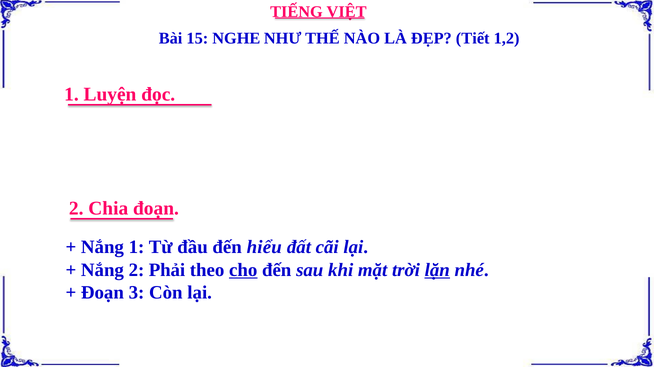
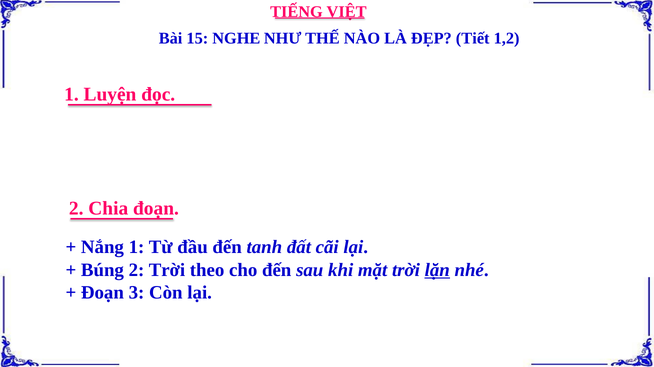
hiểu: hiểu -> tanh (264, 247)
Nắng: Nắng -> Búng (102, 270)
2 Phải: Phải -> Trời (167, 270)
cho underline: present -> none (243, 270)
